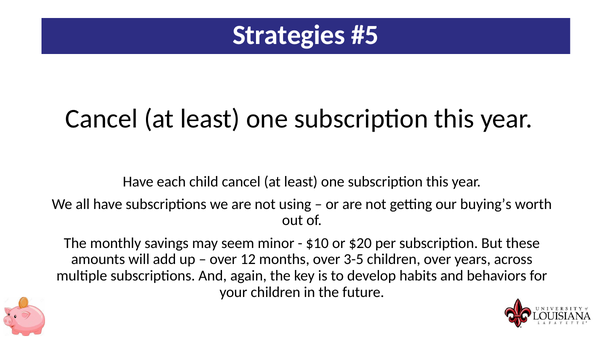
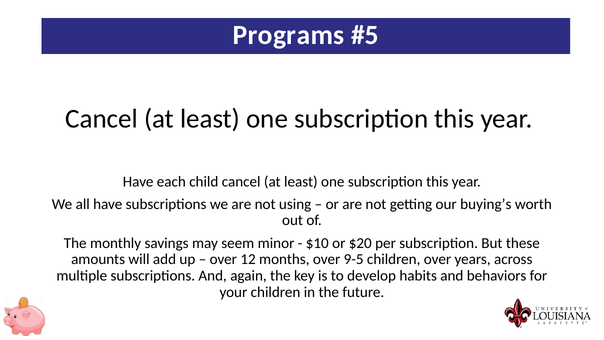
Strategies: Strategies -> Programs (289, 35)
3-5: 3-5 -> 9-5 (354, 259)
